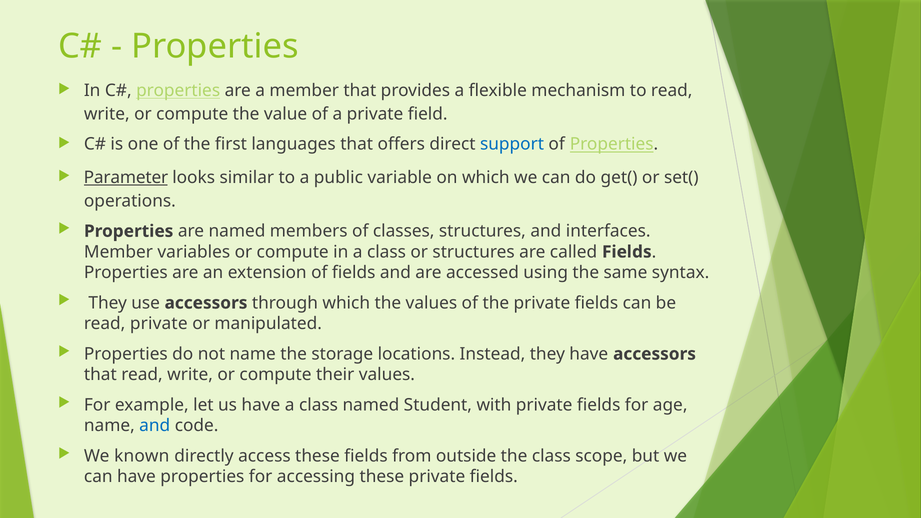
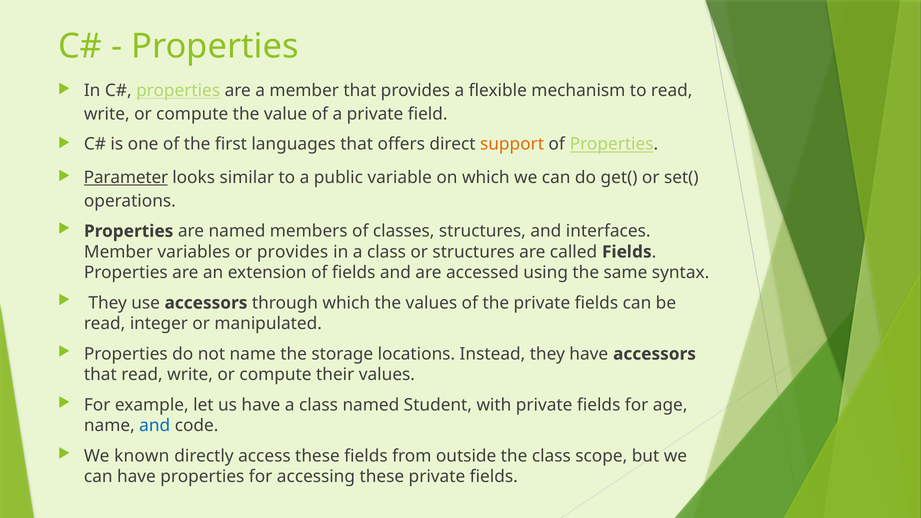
support colour: blue -> orange (512, 144)
variables or compute: compute -> provides (293, 252)
read private: private -> integer (159, 324)
